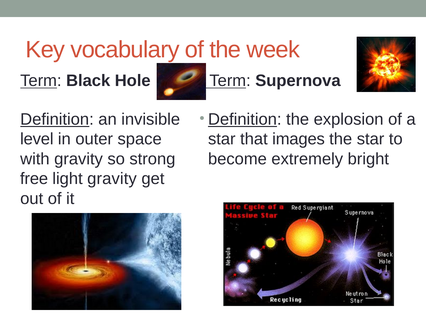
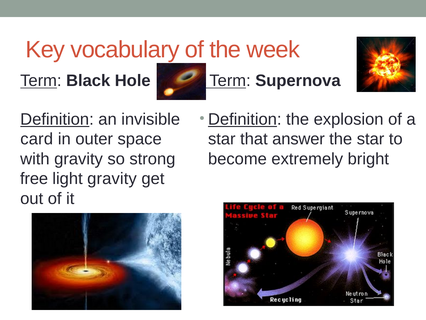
level: level -> card (37, 139)
images: images -> answer (299, 139)
